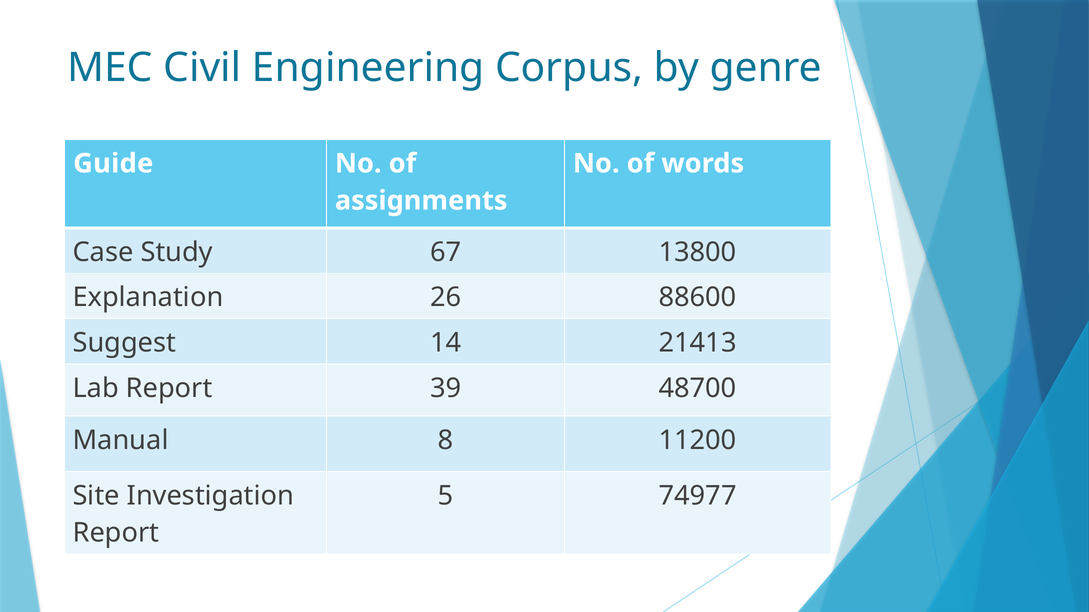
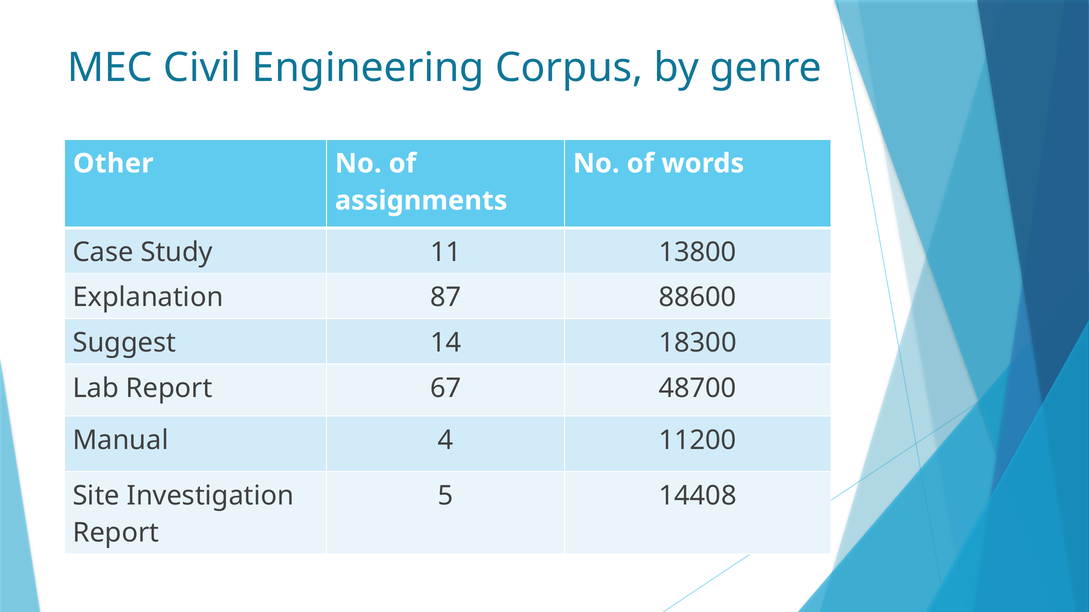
Guide: Guide -> Other (113, 164)
67: 67 -> 11 (446, 252)
26: 26 -> 87 (446, 298)
21413: 21413 -> 18300 (698, 343)
39: 39 -> 67 (446, 388)
8: 8 -> 4 (446, 441)
74977: 74977 -> 14408 (698, 496)
